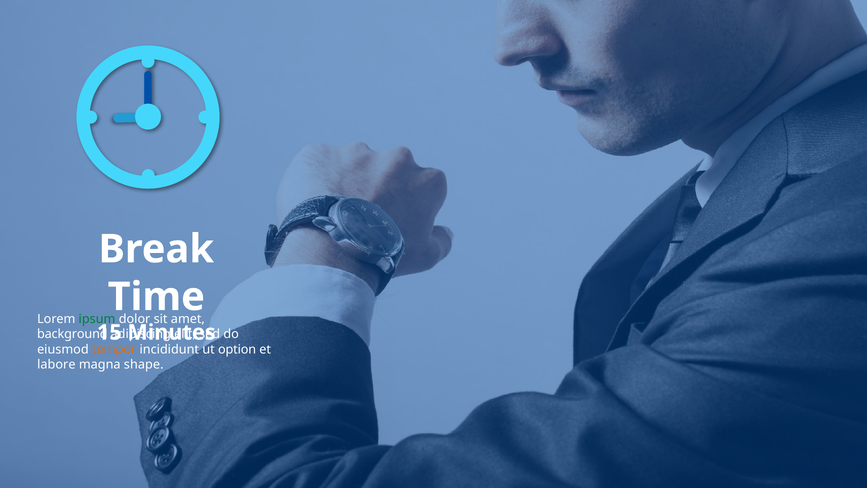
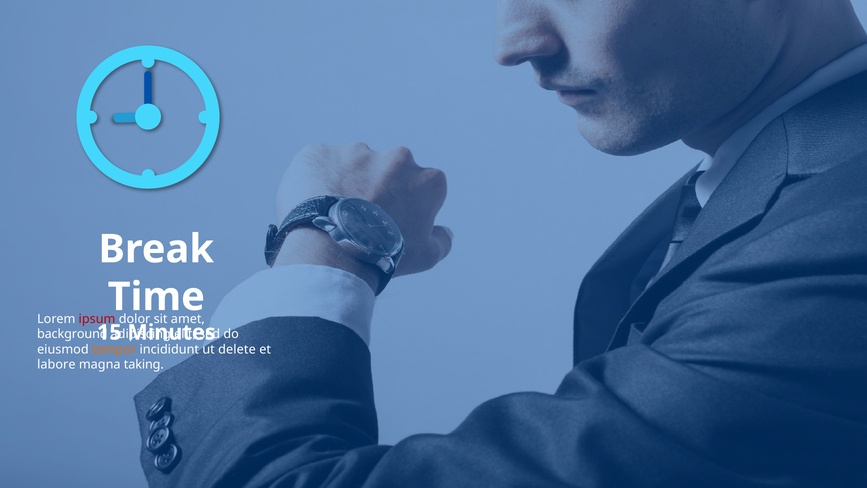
ipsum colour: green -> red (97, 319)
option: option -> delete (237, 349)
shape: shape -> taking (144, 364)
